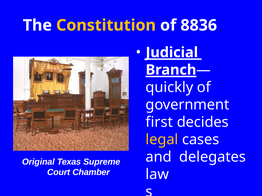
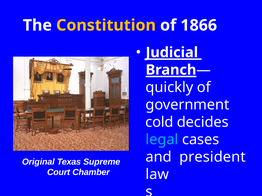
8836: 8836 -> 1866 (199, 25)
first: first -> cold (159, 122)
legal colour: yellow -> light blue (162, 140)
delegates: delegates -> president (212, 157)
